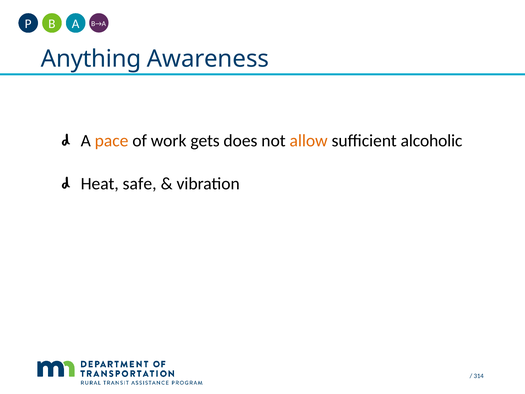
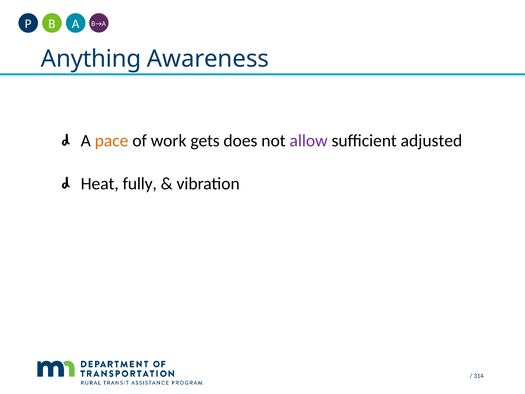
allow colour: orange -> purple (309, 141)
alcoholic: alcoholic -> adjusted (431, 141)
safe: safe -> fully (140, 184)
